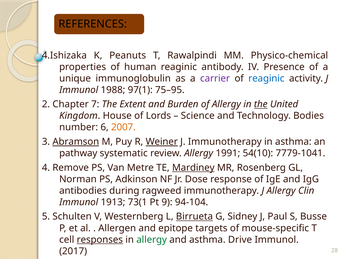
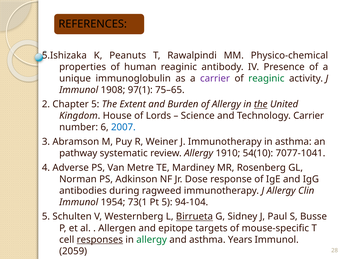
4.Ishizaka: 4.Ishizaka -> 5.Ishizaka (64, 55)
reaginic colour: blue -> green (266, 79)
1988: 1988 -> 1908 (113, 90)
75–95: 75–95 -> 75–65 (170, 90)
Chapter 7: 7 -> 5 (95, 104)
Technology Bodies: Bodies -> Carrier (309, 116)
2007 colour: orange -> blue (123, 128)
Abramson underline: present -> none (76, 142)
Weiner underline: present -> none (162, 142)
1991: 1991 -> 1910 (228, 154)
7779-1041: 7779-1041 -> 7077-1041 (300, 154)
Remove: Remove -> Adverse (71, 168)
Mardiney underline: present -> none (193, 168)
1913: 1913 -> 1954 (113, 203)
Pt 9: 9 -> 5 (167, 203)
Drive: Drive -> Years (240, 240)
2017: 2017 -> 2059 (73, 252)
